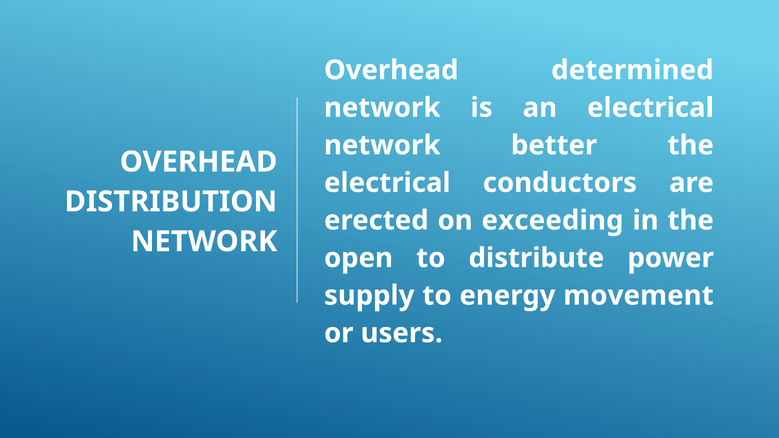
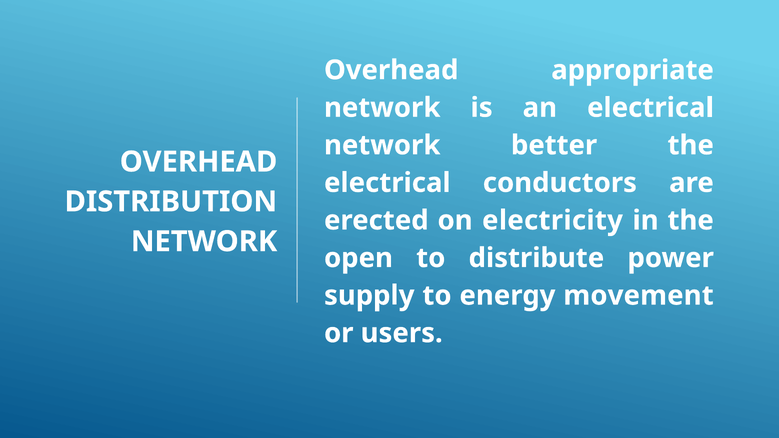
determined: determined -> appropriate (633, 70)
exceeding: exceeding -> electricity (552, 221)
